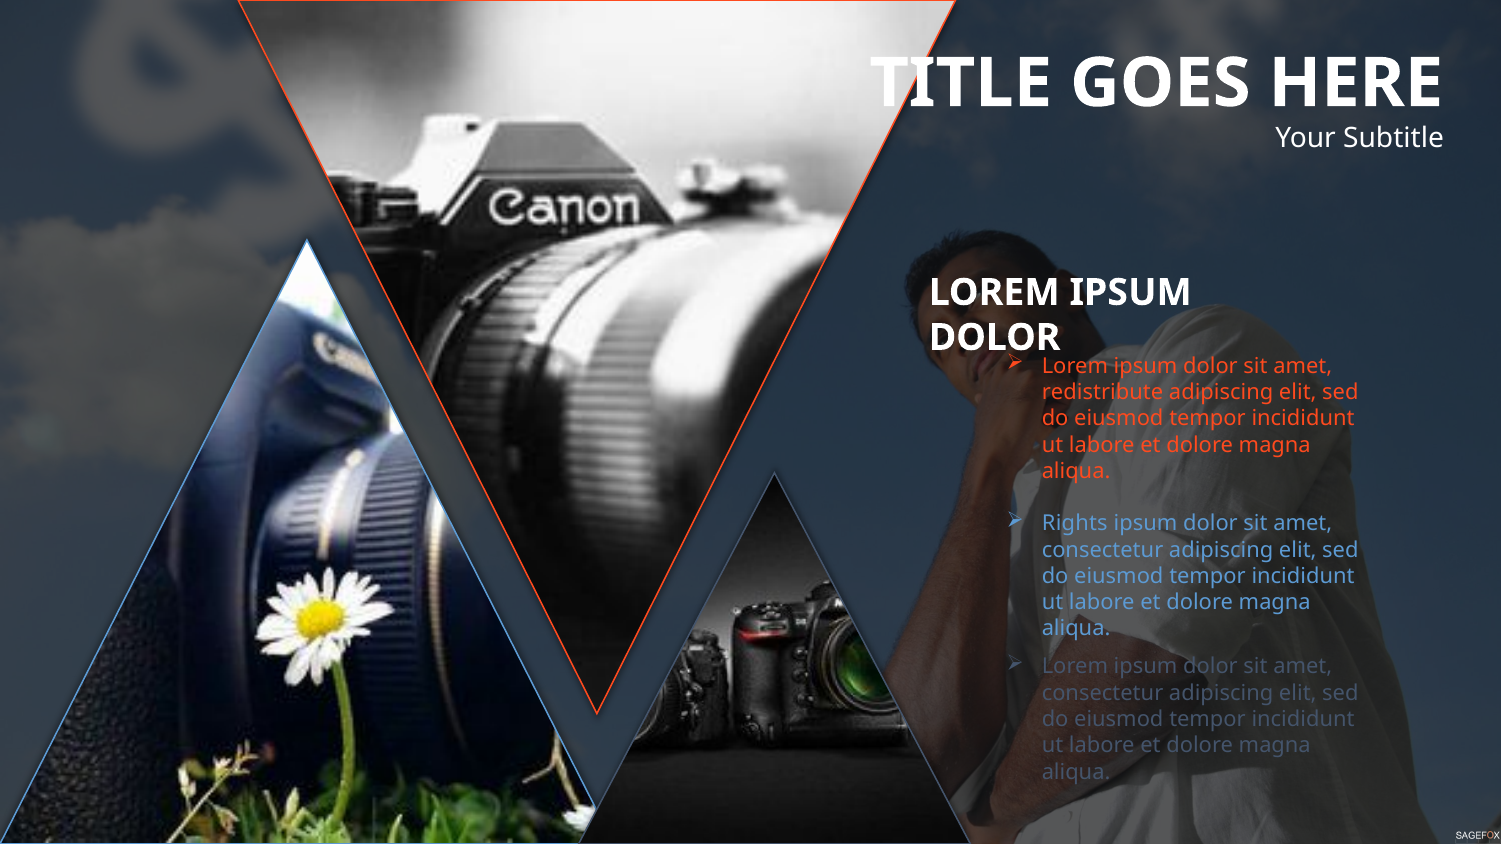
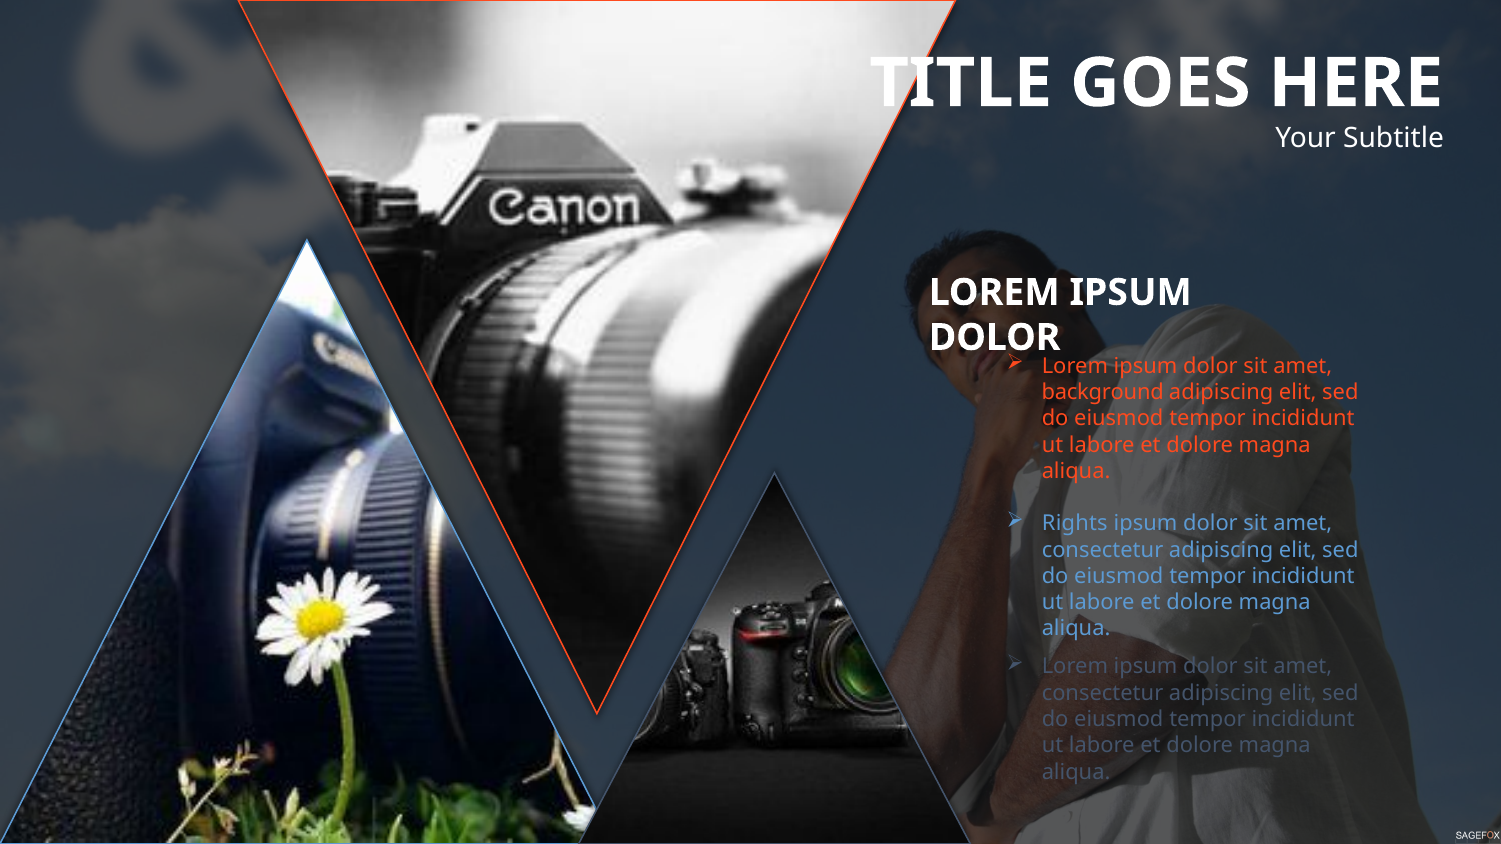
redistribute: redistribute -> background (1103, 392)
